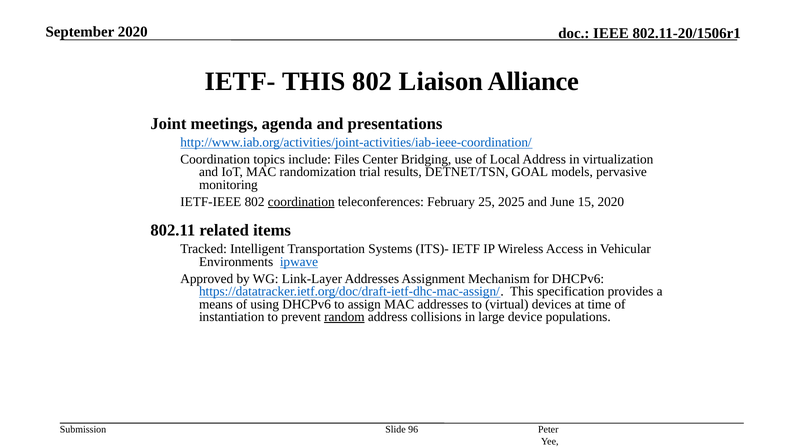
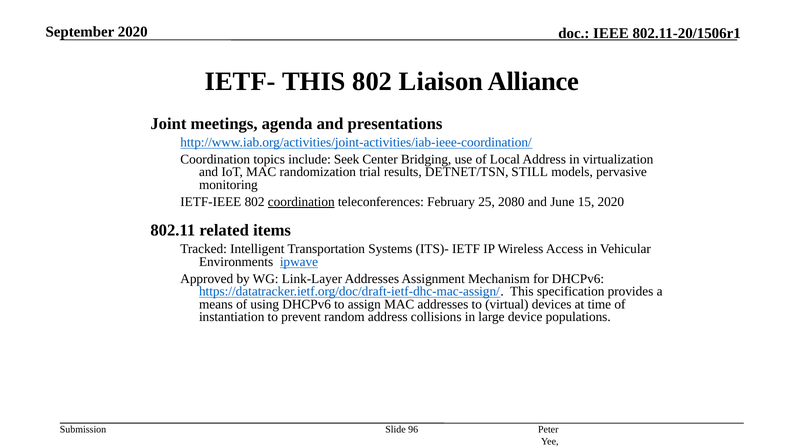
Files: Files -> Seek (347, 159)
GOAL: GOAL -> STILL (530, 172)
2025: 2025 -> 2080 (511, 202)
random underline: present -> none (344, 317)
